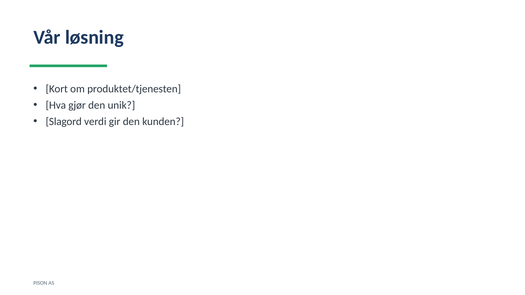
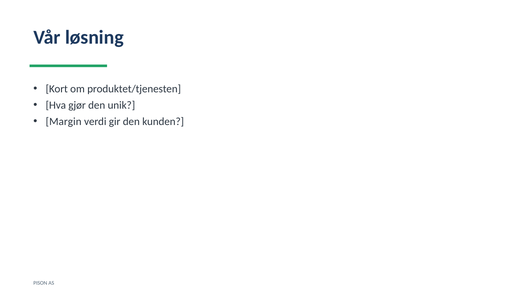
Slagord: Slagord -> Margin (64, 122)
